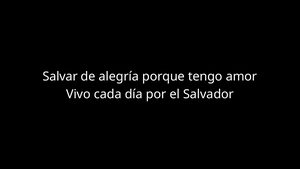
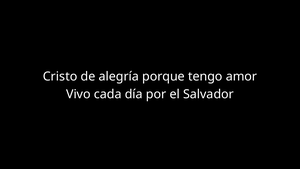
Salvar: Salvar -> Cristo (60, 76)
